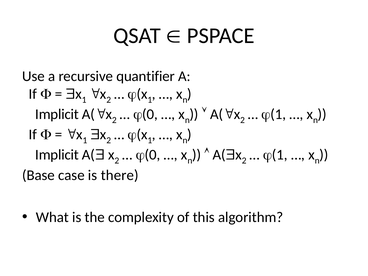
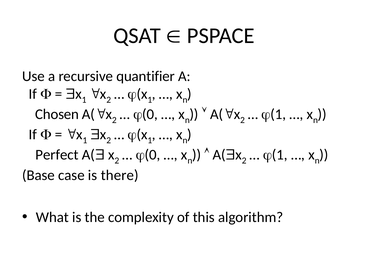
Implicit: Implicit -> Chosen (57, 114)
Implicit: Implicit -> Perfect (57, 155)
